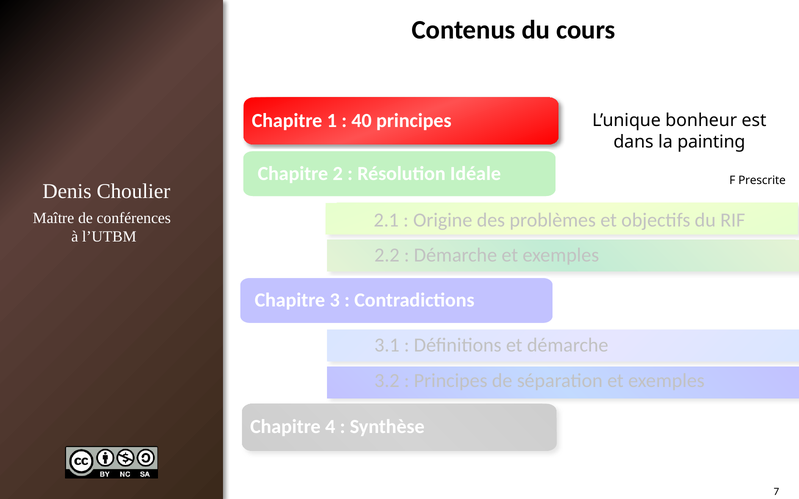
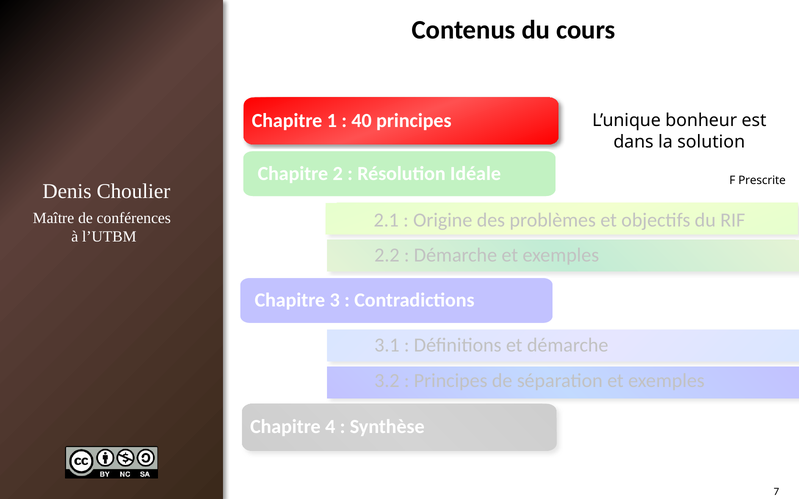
painting: painting -> solution (711, 142)
